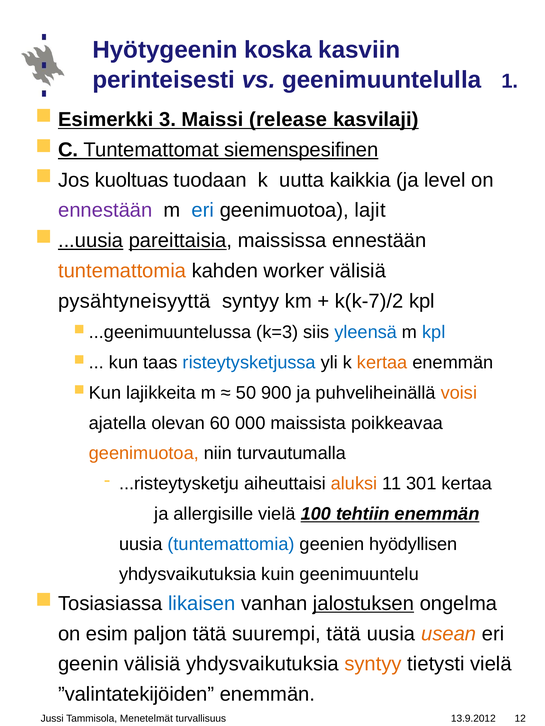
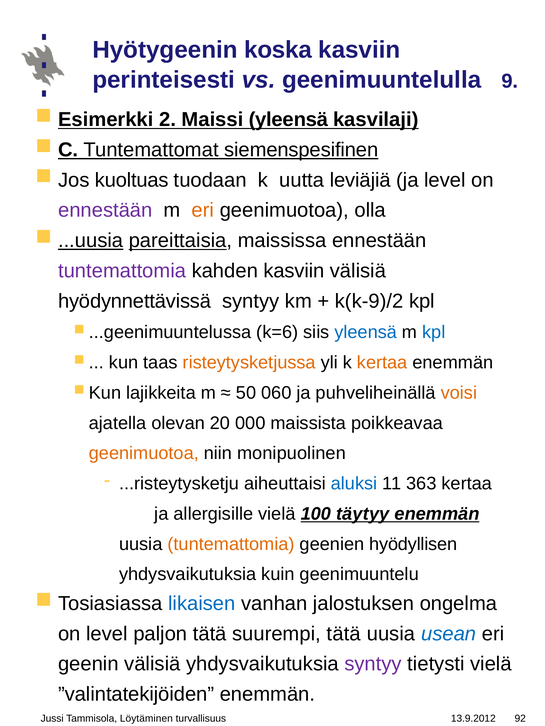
1: 1 -> 9 (510, 81)
3: 3 -> 2 (168, 120)
Maissi release: release -> yleensä (288, 120)
kaikkia: kaikkia -> leviäjiä (360, 180)
eri colour: blue -> orange (203, 211)
lajit: lajit -> olla (370, 211)
tuntemattomia colour: orange -> purple (122, 271)
kahden worker: worker -> kasviin (294, 271)
pysähtyneisyyttä: pysähtyneisyyttä -> hyödynnettävissä (135, 301)
k(k-7)/2: k(k-7)/2 -> k(k-9)/2 (369, 301)
k=3: k=3 -> k=6 (277, 333)
risteytysketjussa colour: blue -> orange (249, 363)
900: 900 -> 060 (276, 393)
60: 60 -> 20 (220, 423)
turvautumalla: turvautumalla -> monipuolinen (291, 454)
aluksi colour: orange -> blue (354, 484)
301: 301 -> 363 (421, 484)
tehtiin: tehtiin -> täytyy (363, 514)
tuntemattomia colour: blue -> orange (231, 545)
jalostuksen underline: present -> none (363, 604)
on esim: esim -> level (107, 634)
usean colour: orange -> blue (449, 634)
syntyy colour: orange -> purple (373, 665)
Menetelmät: Menetelmät -> Löytäminen (146, 719)
12: 12 -> 92 (520, 719)
